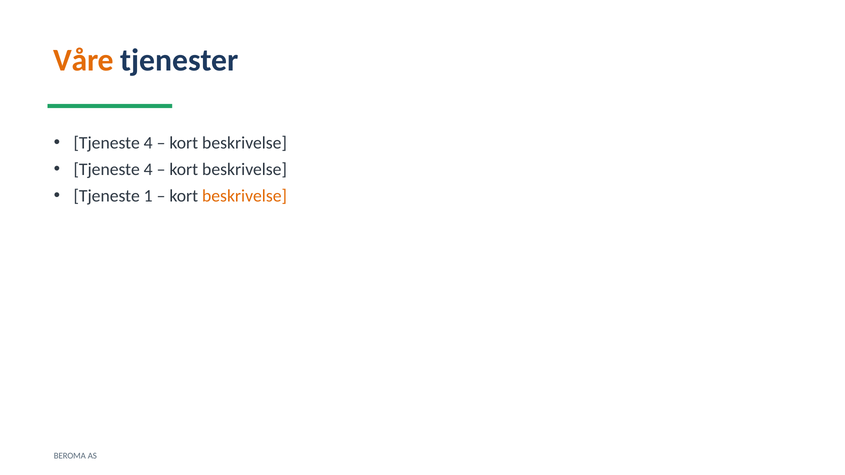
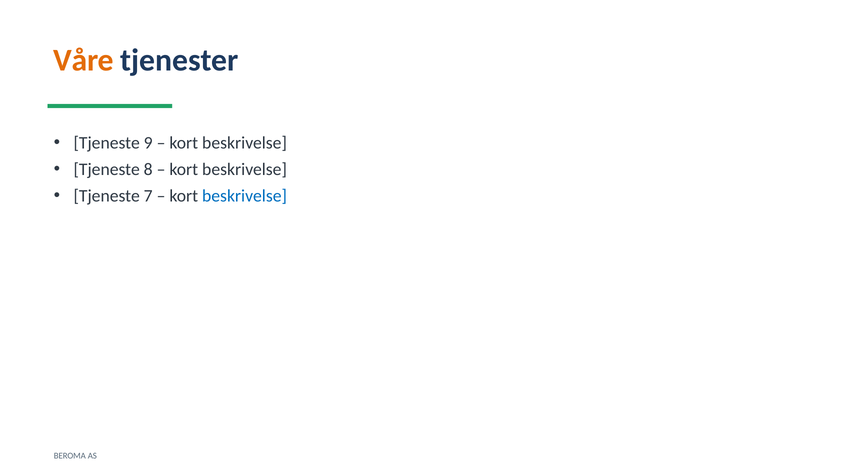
4: 4 -> 9 (148, 143)
4: 4 -> 8 (148, 170)
1: 1 -> 7 (148, 196)
beskrivelse colour: orange -> blue (245, 196)
